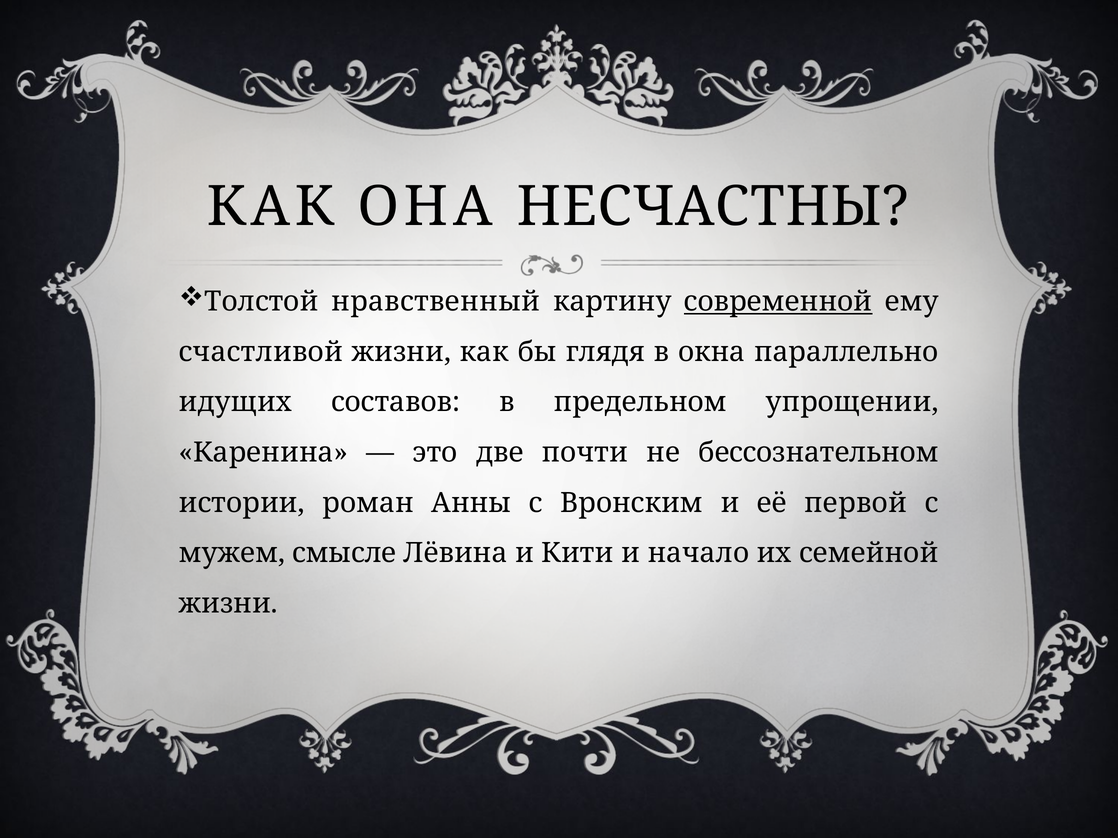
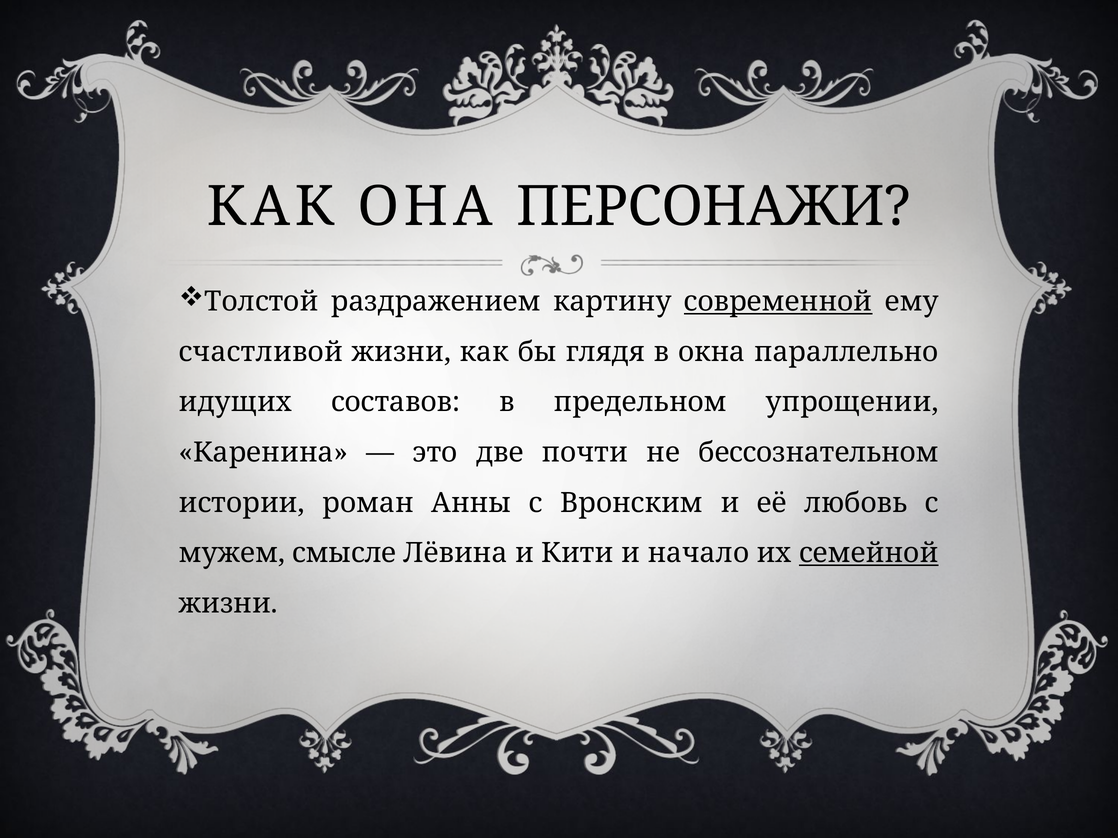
НЕСЧАСТНЫ: НЕСЧАСТНЫ -> ПЕРСОНАЖИ (713, 207)
нравственный: нравственный -> раздражением (436, 302)
первой: первой -> любовь (856, 503)
семейной underline: none -> present (869, 553)
